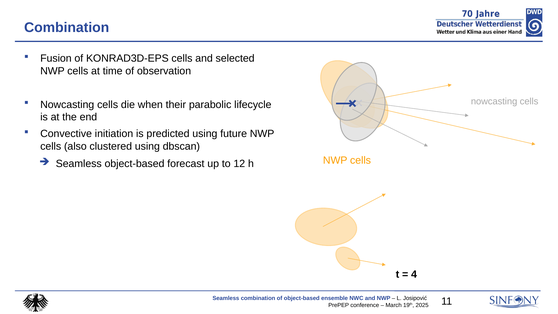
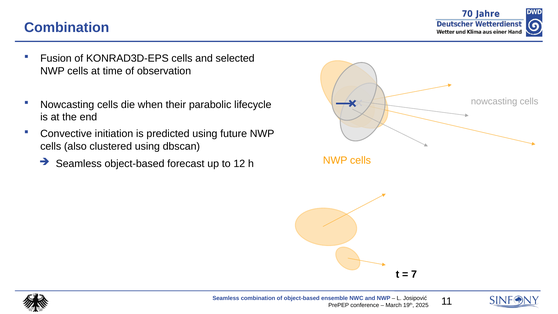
4: 4 -> 7 (414, 274)
